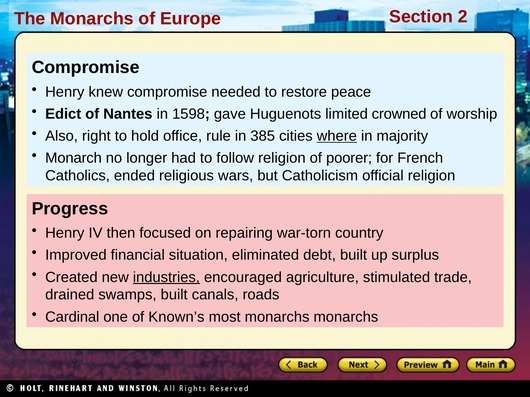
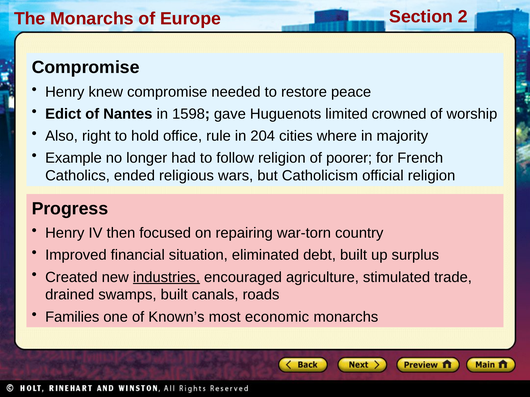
385: 385 -> 204 (263, 136)
where underline: present -> none (337, 136)
Monarch: Monarch -> Example (74, 158)
Cardinal: Cardinal -> Families (72, 317)
most monarchs: monarchs -> economic (277, 317)
